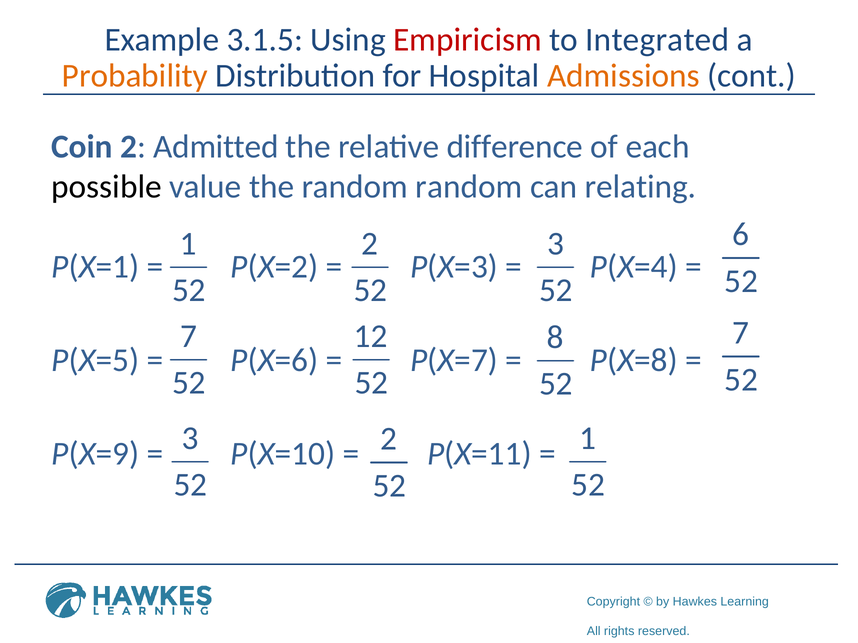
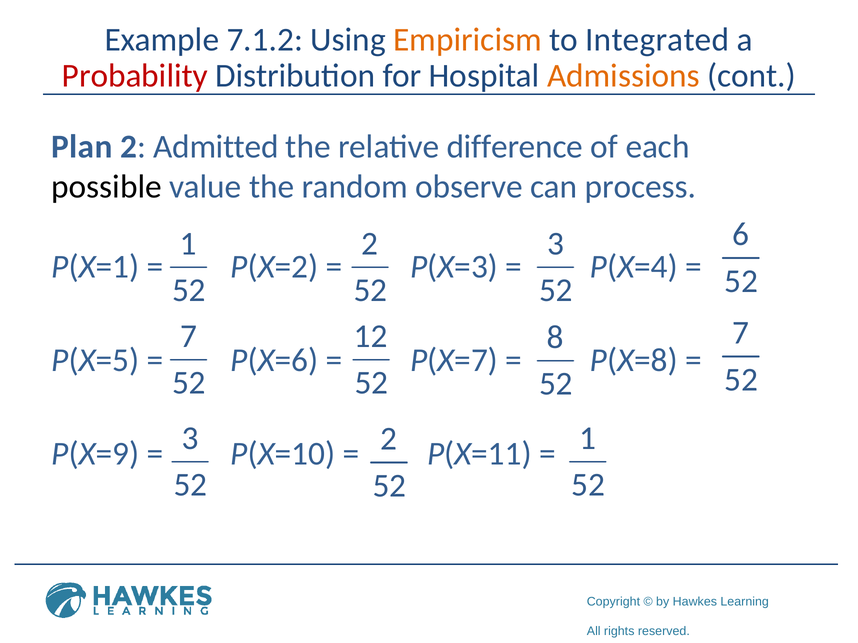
3.1.5: 3.1.5 -> 7.1.2 (265, 40)
Empiricism colour: red -> orange (468, 40)
Probability colour: orange -> red (135, 76)
Coin: Coin -> Plan (82, 147)
random random: random -> observe (469, 187)
relating: relating -> process (640, 187)
